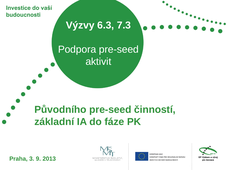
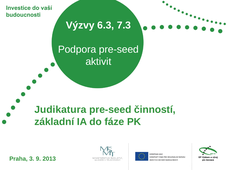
Původního: Původního -> Judikatura (60, 110)
